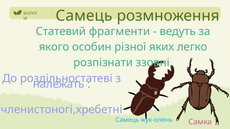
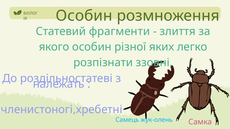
Самець: Самець -> Особин (84, 16)
ведуть: ведуть -> злиття (178, 31)
